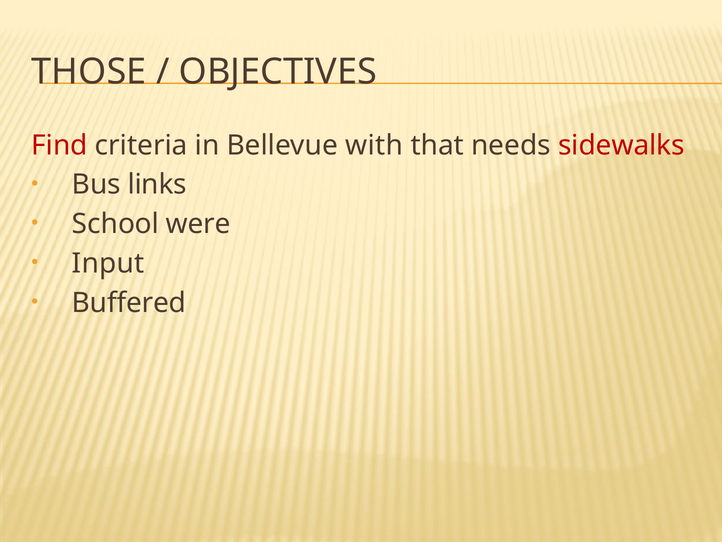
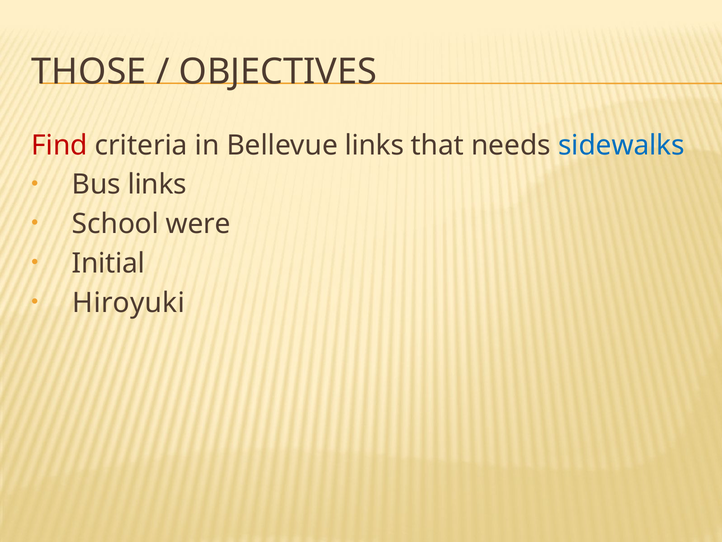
Bellevue with: with -> links (374, 145)
sidewalks colour: red -> blue (621, 145)
Input: Input -> Initial (108, 263)
Buffered: Buffered -> Hiroyuki (129, 302)
